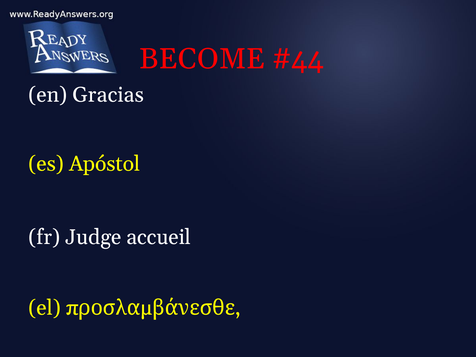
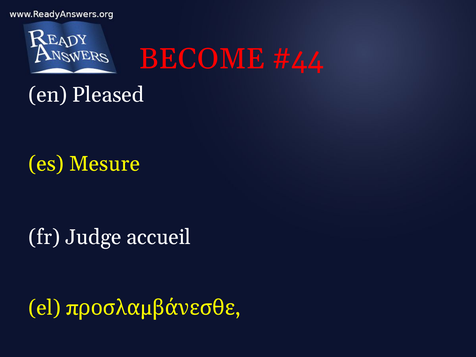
Gracias: Gracias -> Pleased (108, 95)
Apóstol: Apóstol -> Mesure (104, 164)
